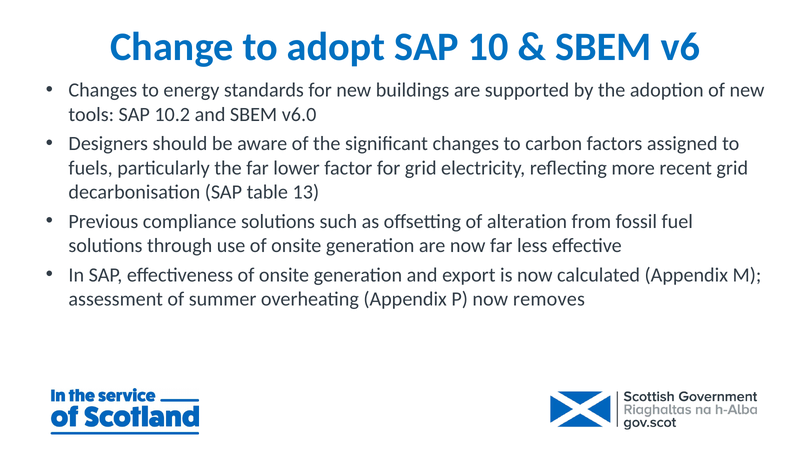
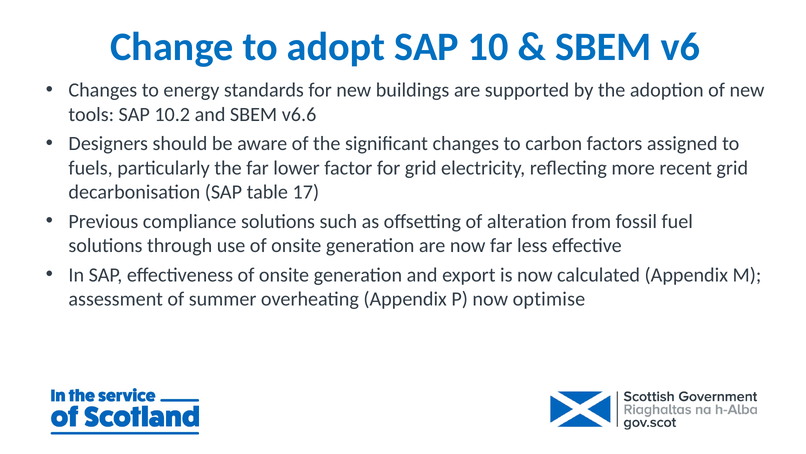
v6.0: v6.0 -> v6.6 (299, 114)
13: 13 -> 17 (306, 192)
removes: removes -> optimise (549, 299)
